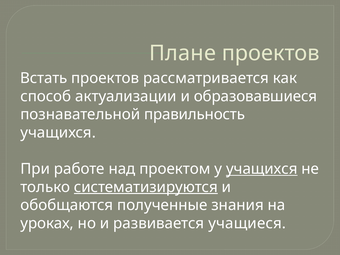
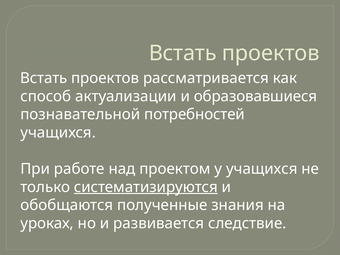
Плане: Плане -> Встать (183, 53)
правильность: правильность -> потребностей (195, 114)
учащихся underline: present -> none (262, 169)
учащиеся: учащиеся -> следствие (247, 223)
